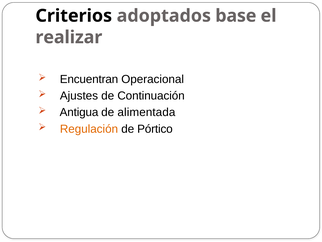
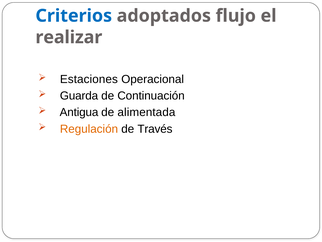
Criterios colour: black -> blue (74, 16)
base: base -> flujo (236, 16)
Encuentran: Encuentran -> Estaciones (89, 79)
Ajustes: Ajustes -> Guarda (79, 96)
Pórtico: Pórtico -> Través (155, 129)
